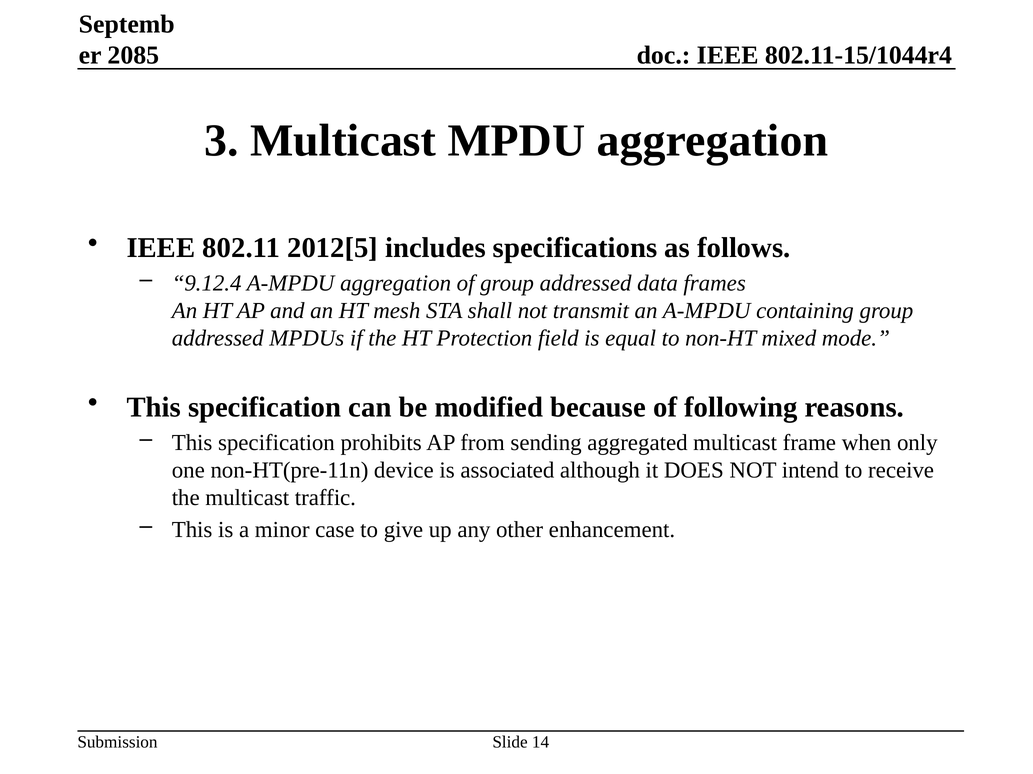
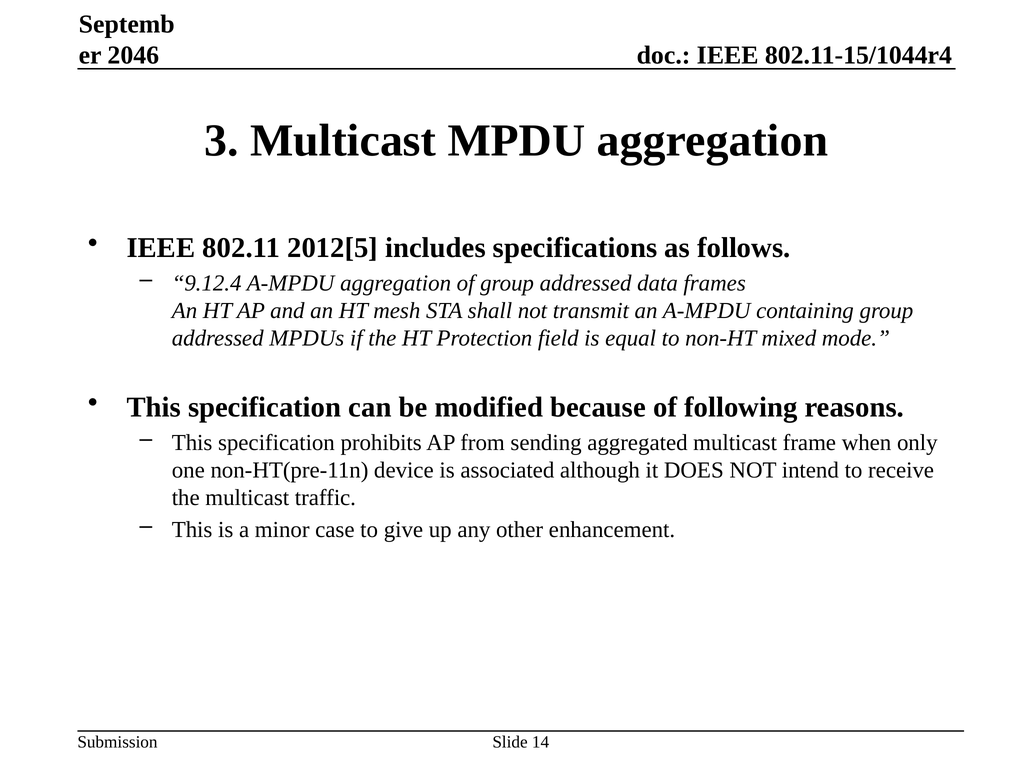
2085: 2085 -> 2046 (133, 55)
